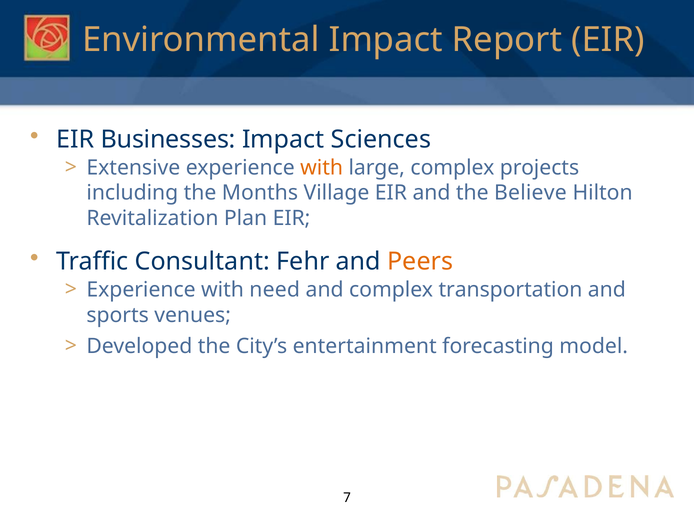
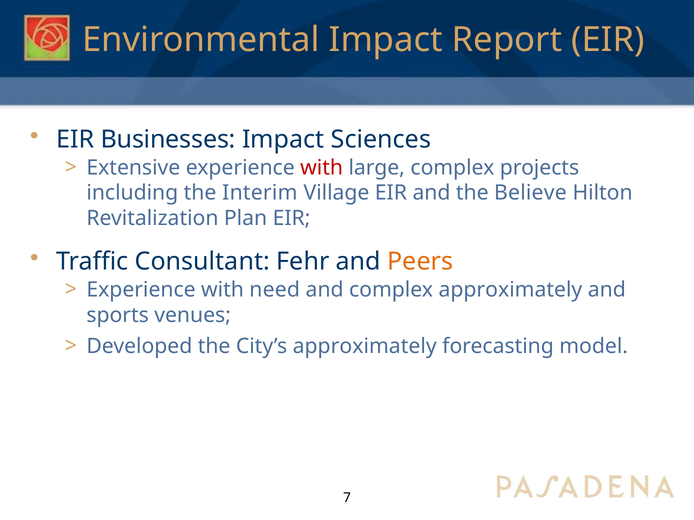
with colour: orange -> red (322, 168)
Months: Months -> Interim (260, 193)
complex transportation: transportation -> approximately (510, 290)
City’s entertainment: entertainment -> approximately (365, 347)
